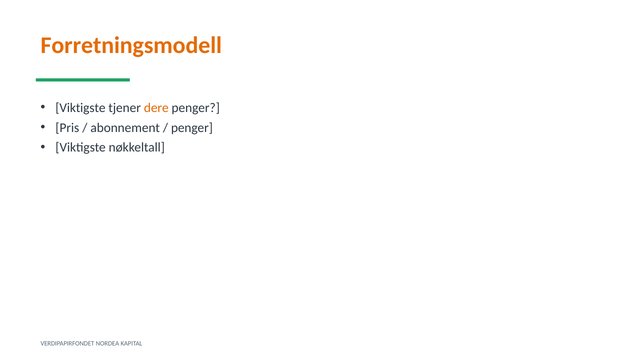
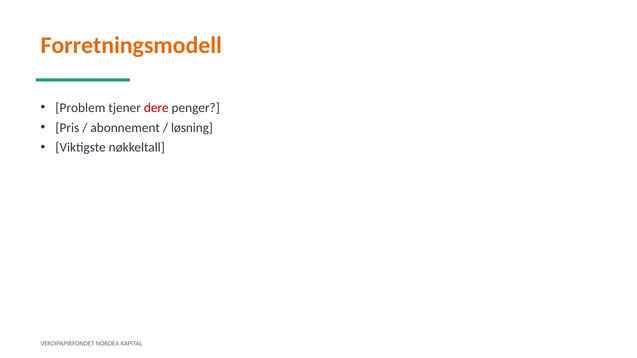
Viktigste: Viktigste -> Problem (80, 108)
dere colour: orange -> red (156, 108)
penger: penger -> løsning (192, 128)
